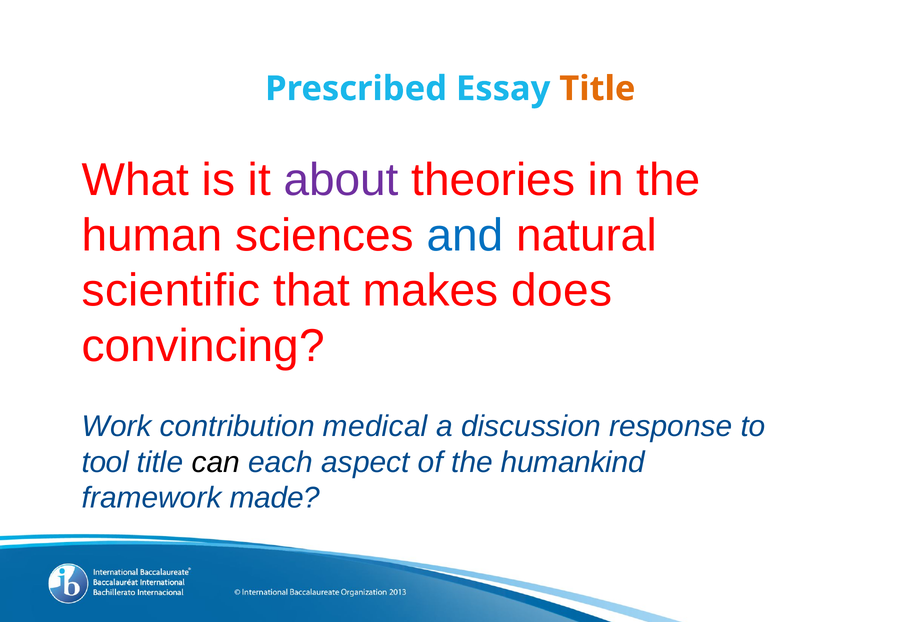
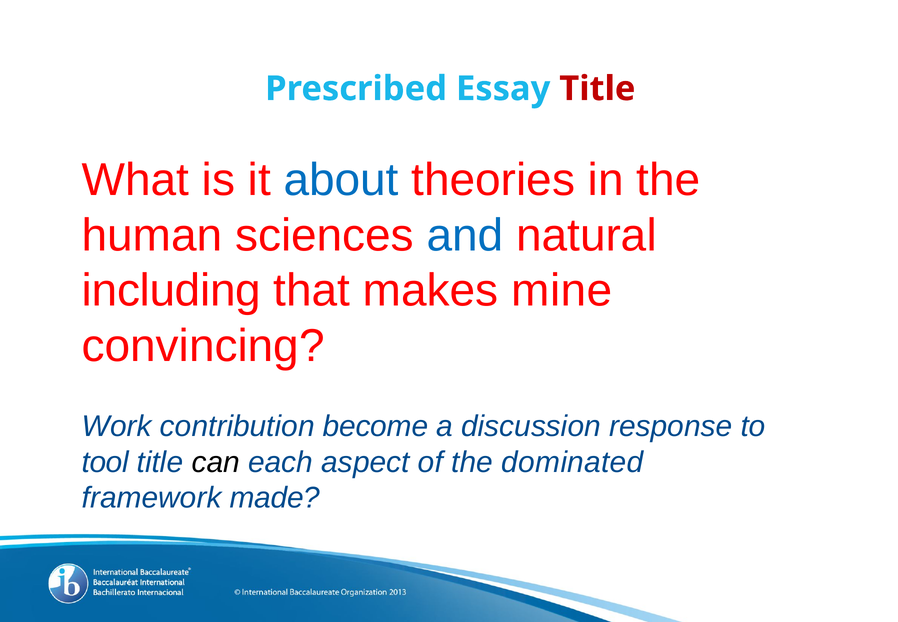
Title colour: orange -> red (597, 89)
about colour: purple -> blue (341, 180)
scientific: scientific -> including (171, 290)
does: does -> mine (562, 290)
medical: medical -> become (376, 426)
humankind: humankind -> dominated (572, 462)
